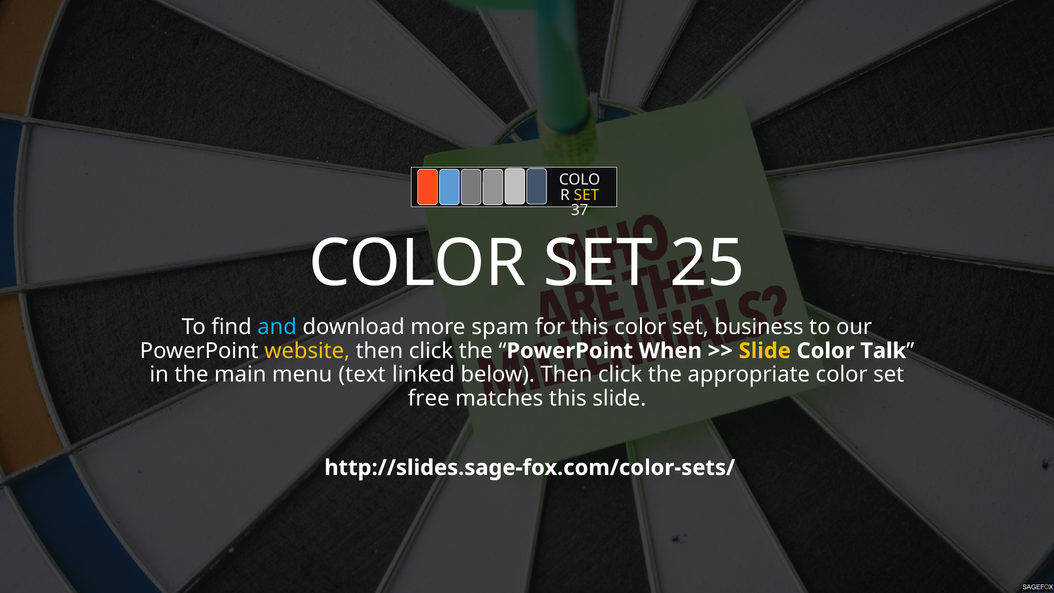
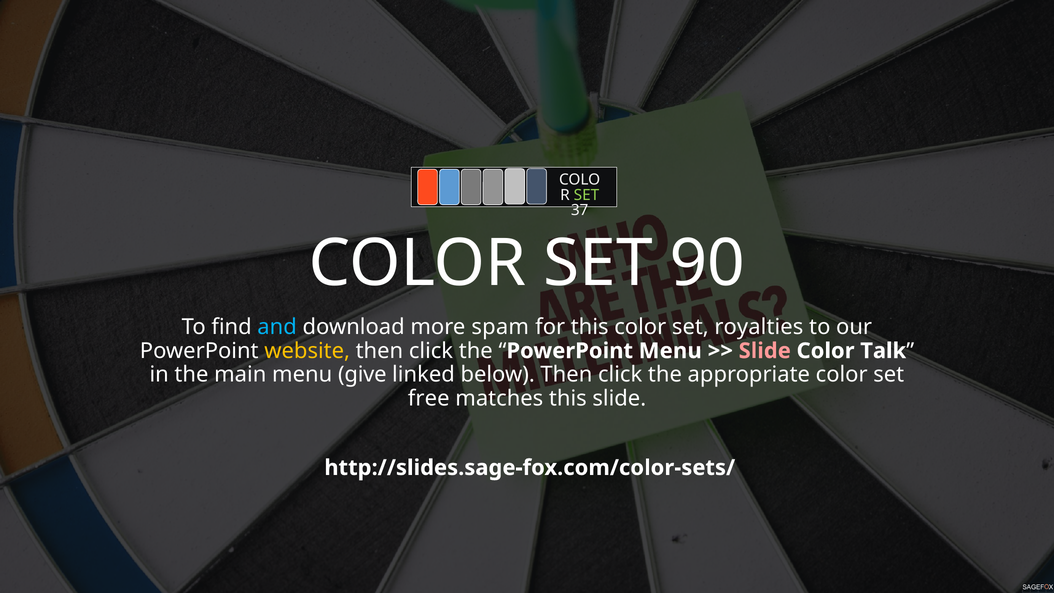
SET colour: yellow -> light green (586, 195)
25: 25 -> 90 (707, 263)
business: business -> royalties (759, 327)
PowerPoint When: When -> Menu (670, 351)
Slide colour: yellow -> pink (765, 351)
text: text -> give (362, 375)
